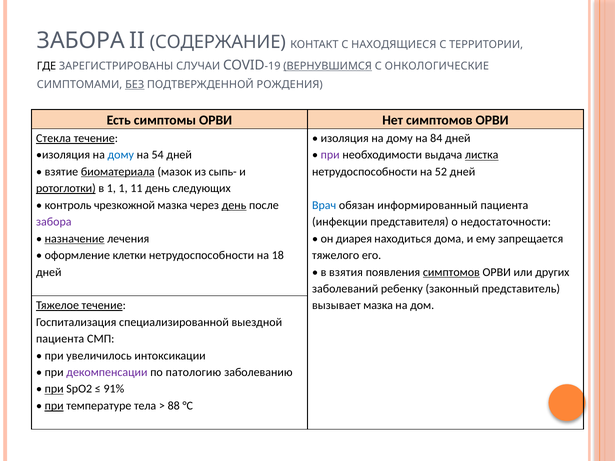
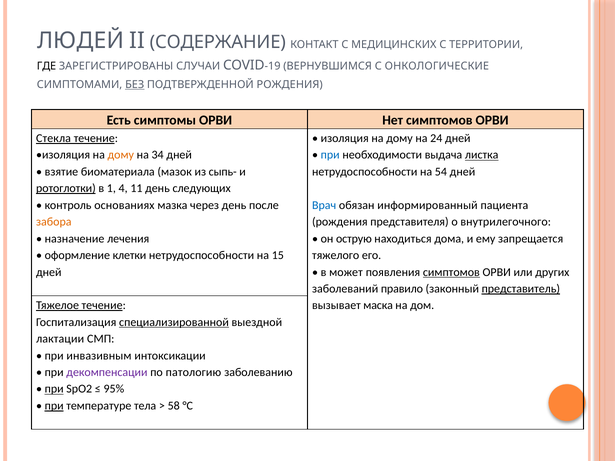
ЗАБОРА: ЗАБОРА -> ЛЮДЕЙ (81, 41)
НАХОДЯЩИЕСЯ: НАХОДЯЩИЕСЯ -> МЕДИЦИНСКИХ (394, 45)
ВЕРНУВШИМСЯ underline: present -> none (328, 66)
84: 84 -> 24 (436, 138)
дому colour: blue -> orange (121, 155)
54: 54 -> 34 (158, 155)
при colour: purple -> blue (330, 155)
биоматериала underline: present -> none (118, 172)
52: 52 -> 54 (441, 172)
1 1: 1 -> 4 (123, 189)
чрезкожной: чрезкожной -> основаниях (124, 205)
день underline: present -> none (234, 205)
забора colour: purple -> orange (54, 222)
инфекции: инфекции -> рождения (340, 222)
недостаточности: недостаточности -> внутрилегочного (506, 222)
назначение underline: present -> none (75, 239)
диарея: диарея -> острую (354, 239)
18: 18 -> 15 (278, 255)
взятия: взятия -> может (346, 272)
ребенку: ребенку -> правило (402, 289)
представитель underline: none -> present (521, 289)
вызывает мазка: мазка -> маска (378, 306)
специализированной underline: none -> present (174, 322)
пациента: пациента -> лактации (60, 339)
увеличилось: увеличилось -> инвазивным (99, 356)
91%: 91% -> 95% (114, 389)
88: 88 -> 58 (174, 406)
